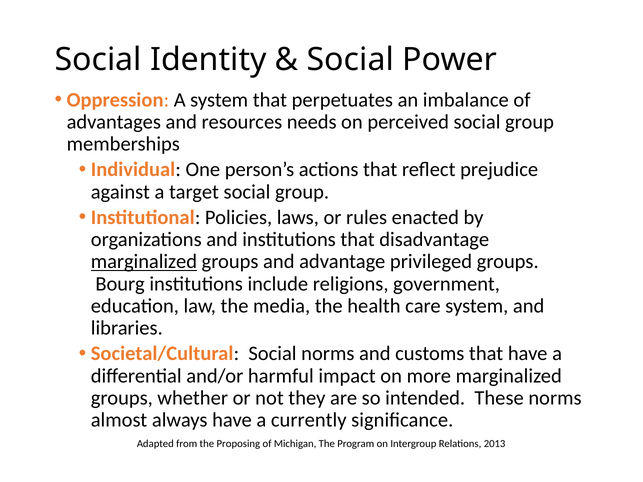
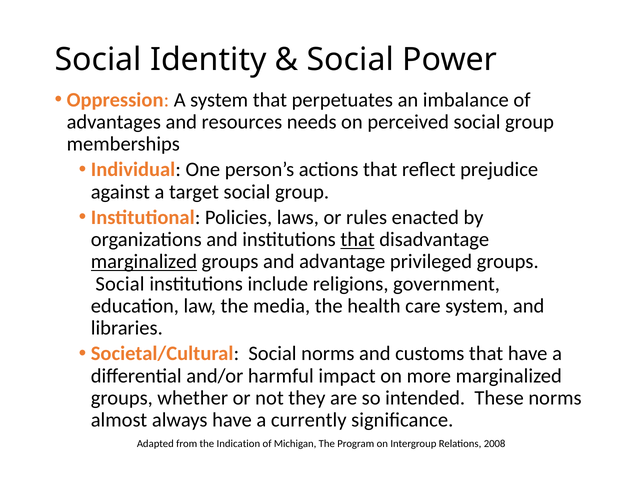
that underline: none -> present (358, 240)
Bourg: Bourg -> Social (120, 284)
Proposing: Proposing -> Indication (238, 444)
2013: 2013 -> 2008 (495, 444)
